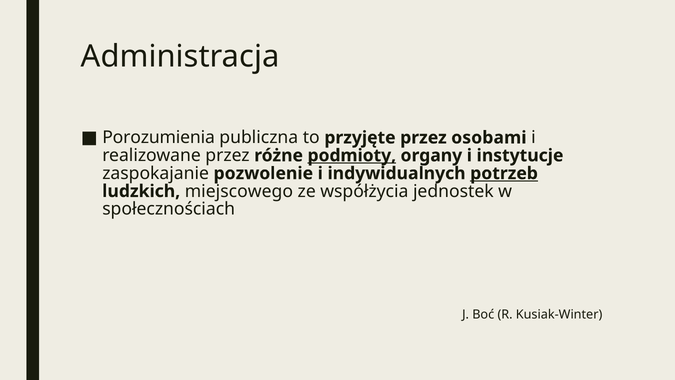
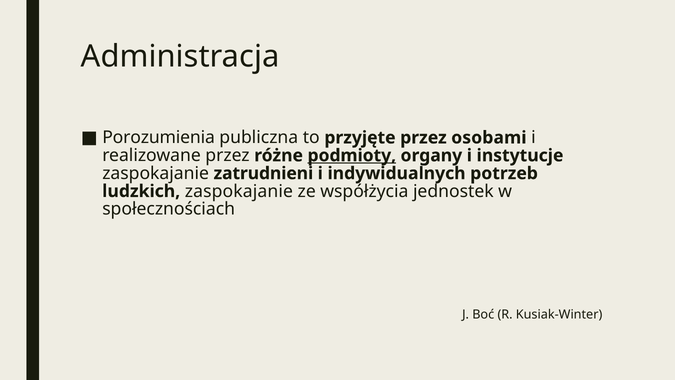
pozwolenie: pozwolenie -> zatrudnieni (263, 173)
potrzeb underline: present -> none (504, 173)
ludzkich miejscowego: miejscowego -> zaspokajanie (239, 191)
